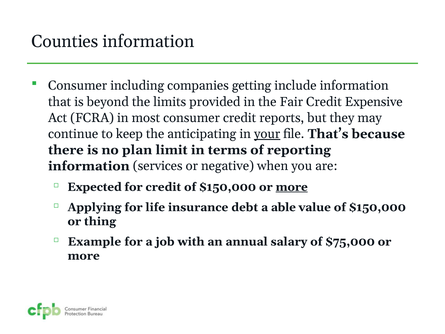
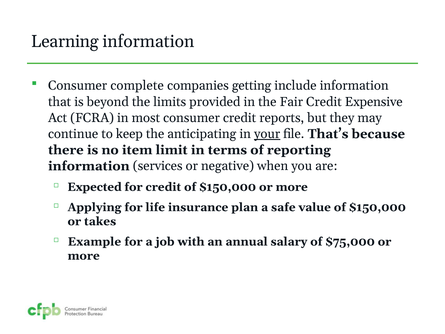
Counties: Counties -> Learning (65, 42)
including: including -> complete (137, 86)
plan: plan -> item (137, 150)
more underline: present -> none (292, 187)
debt: debt -> plan (245, 207)
able: able -> safe (283, 207)
thing: thing -> takes (100, 221)
